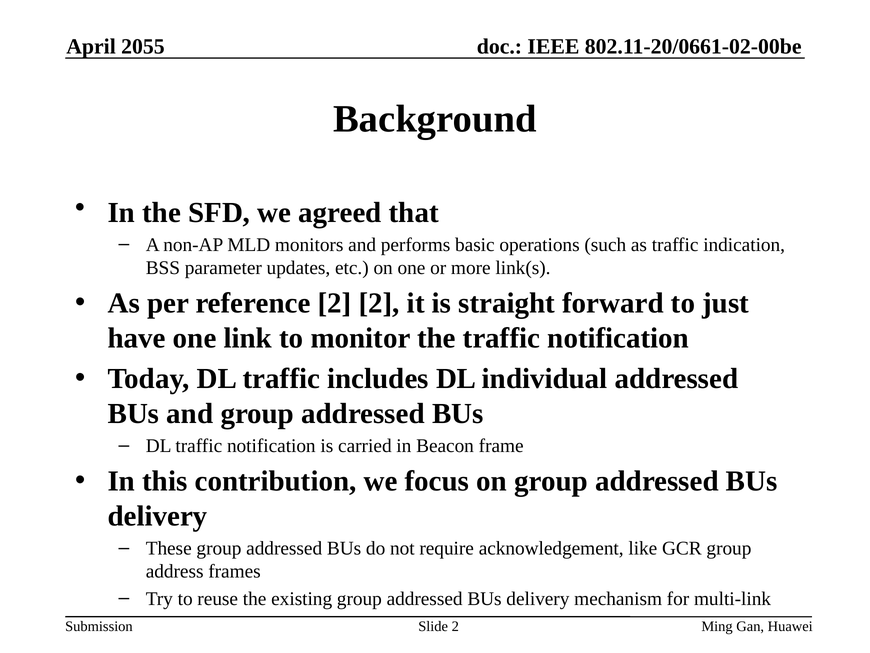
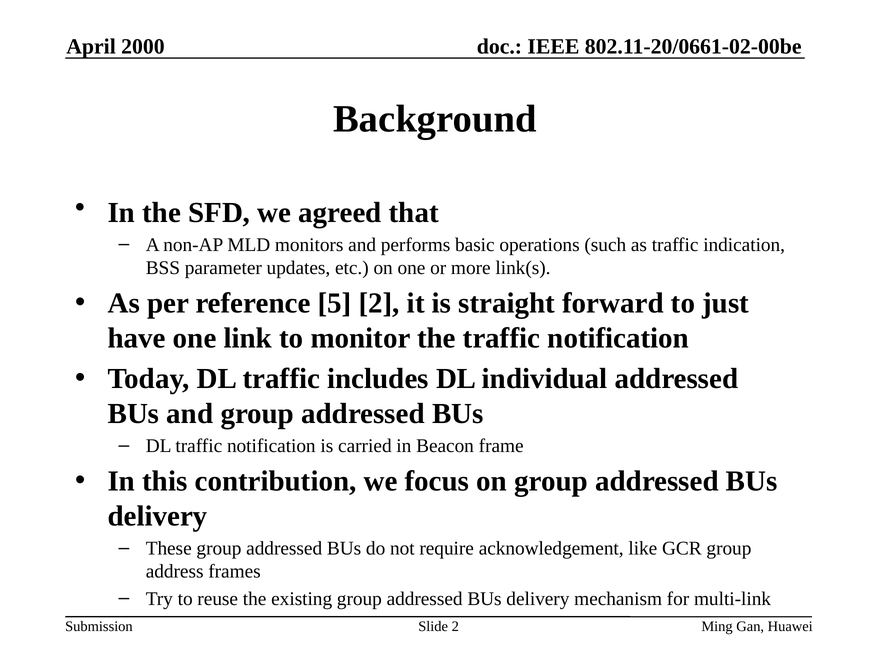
2055: 2055 -> 2000 (143, 46)
reference 2: 2 -> 5 (335, 303)
